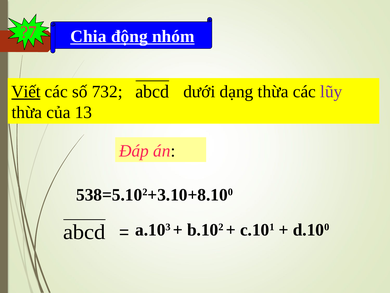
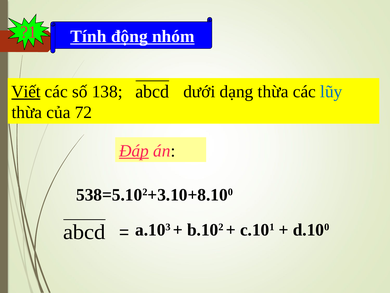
?7: ?7 -> ?1 (29, 32)
Chia: Chia -> Tính (88, 36)
732: 732 -> 138 (107, 92)
lũy colour: purple -> blue (331, 92)
13: 13 -> 72 (83, 112)
Đáp underline: none -> present (134, 151)
